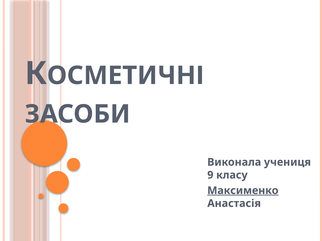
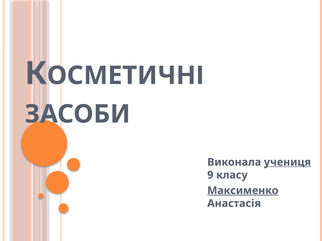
учениця underline: none -> present (287, 162)
